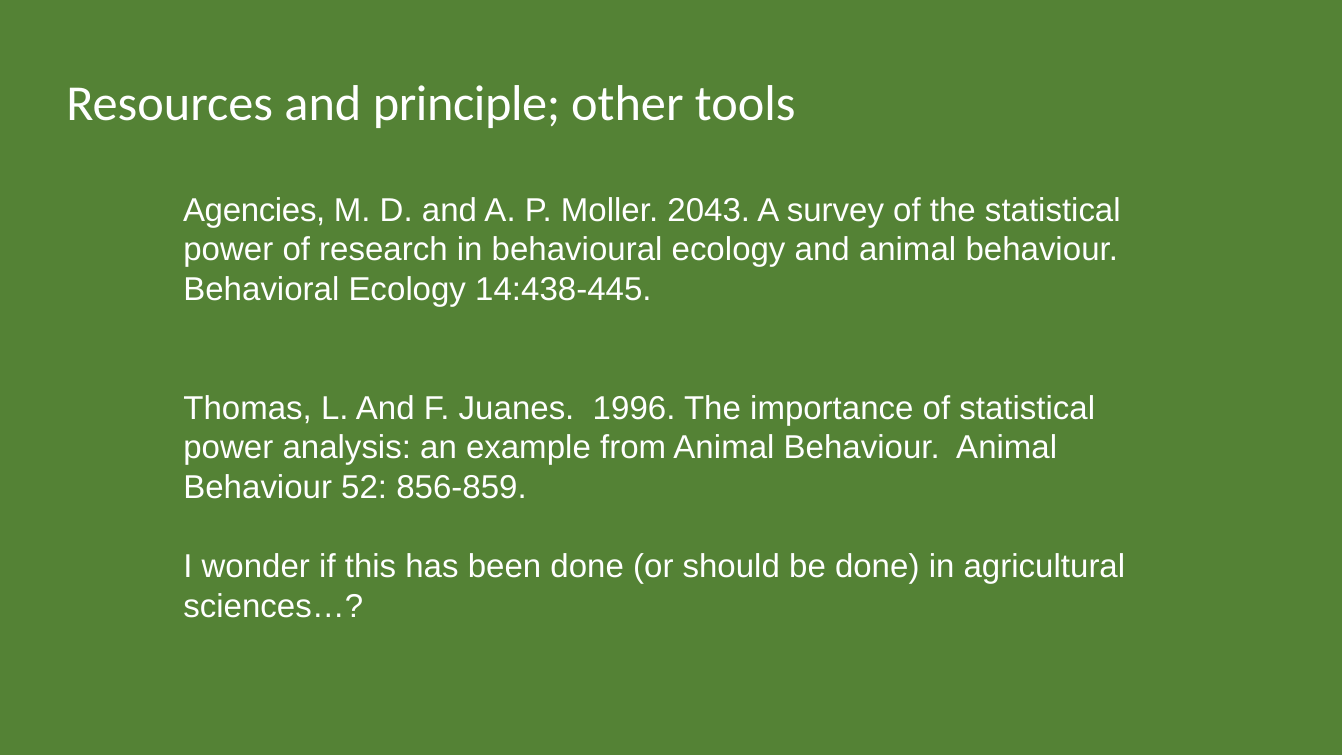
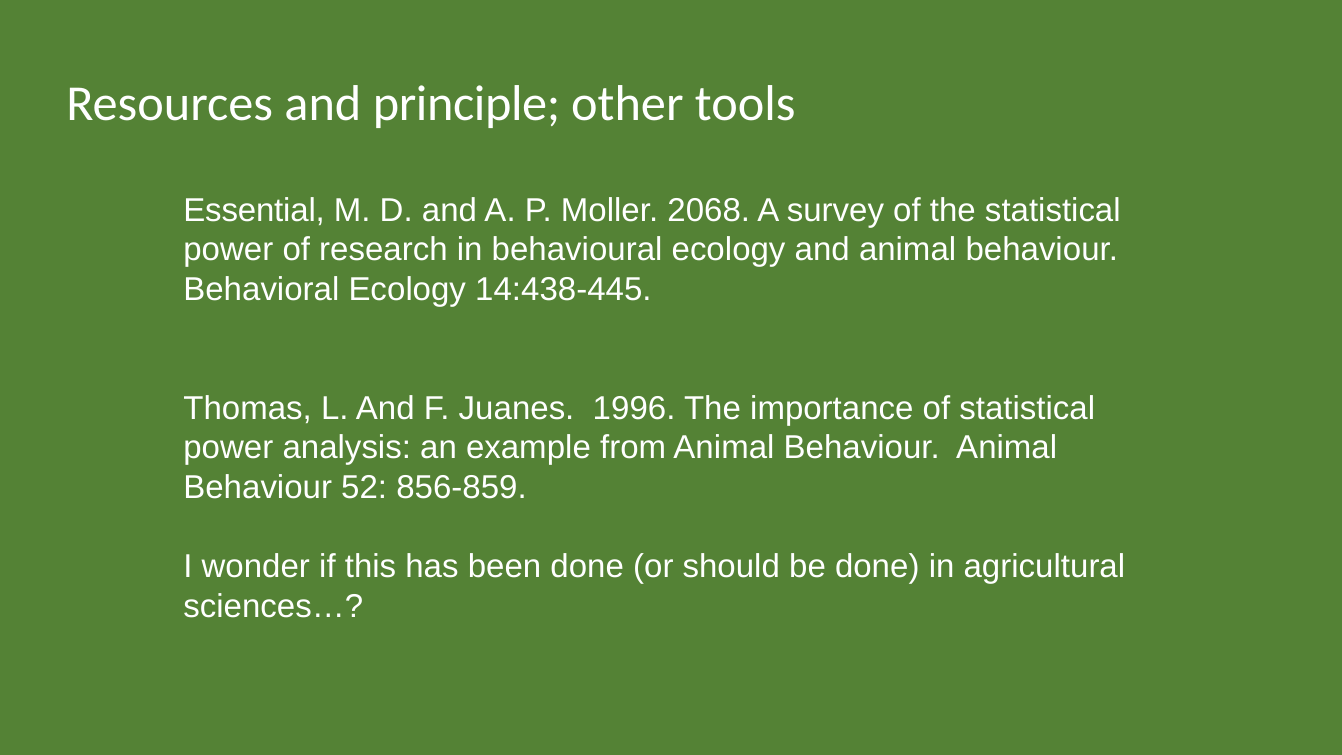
Agencies: Agencies -> Essential (254, 210)
2043: 2043 -> 2068 (709, 210)
